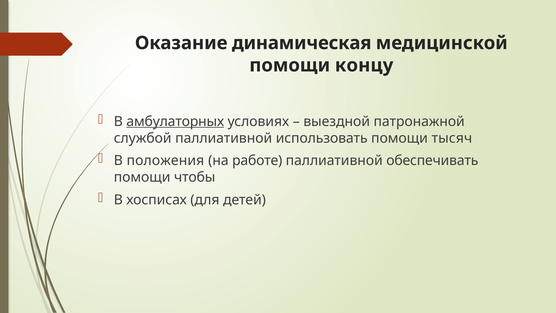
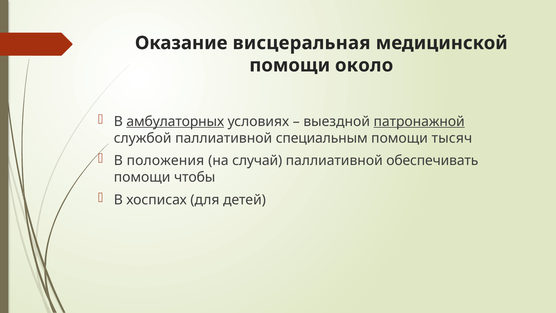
динамическая: динамическая -> висцеральная (302, 43)
концу: концу -> около (364, 65)
патронажной underline: none -> present (419, 121)
использовать: использовать -> специальным (322, 138)
работе: работе -> случай (257, 160)
